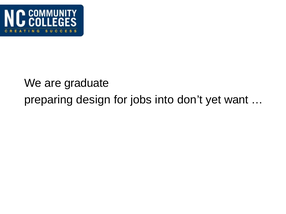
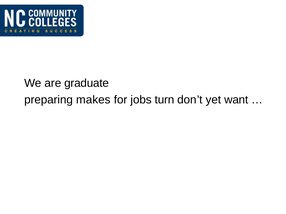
design: design -> makes (93, 100)
into: into -> turn (165, 100)
